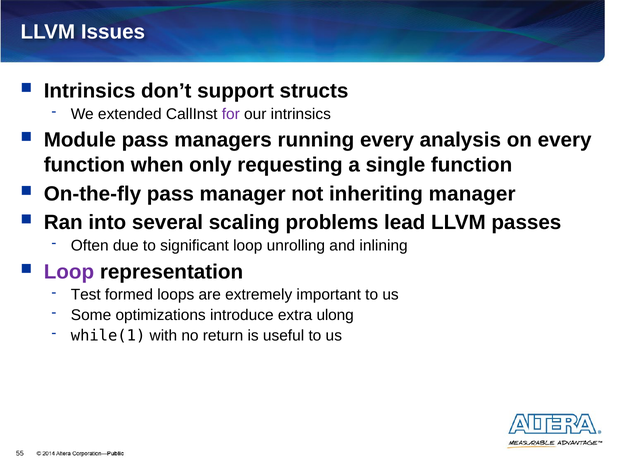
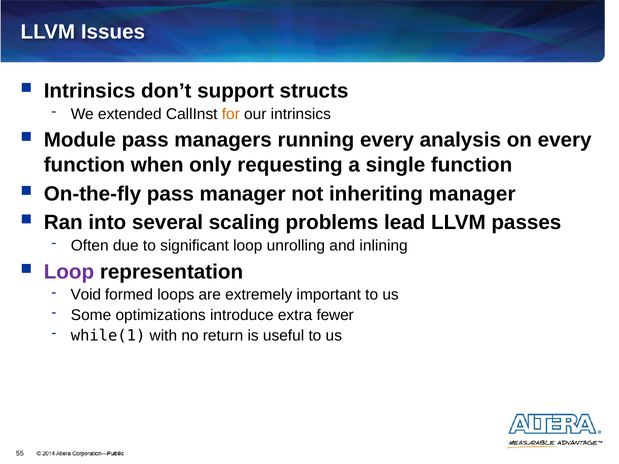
for colour: purple -> orange (231, 114)
Test: Test -> Void (86, 295)
ulong: ulong -> fewer (335, 315)
